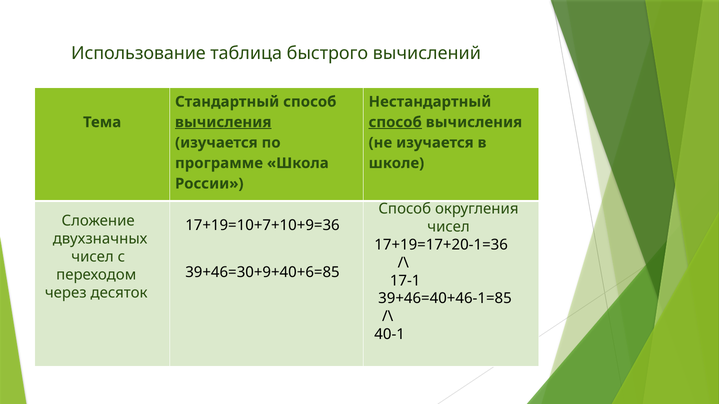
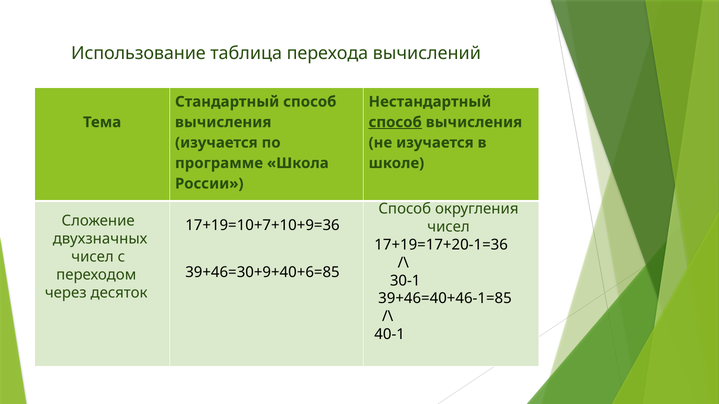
быстрого: быстрого -> перехода (327, 54)
вычисления underline: present -> none (223, 122)
17-1: 17-1 -> 30-1 (405, 281)
